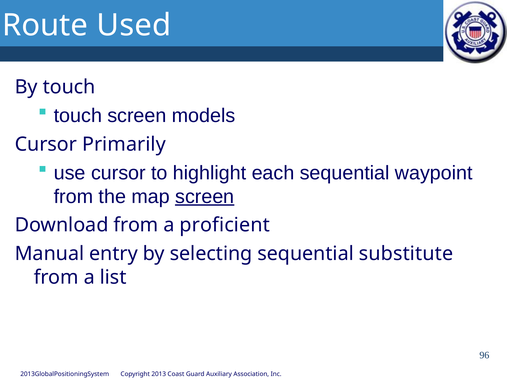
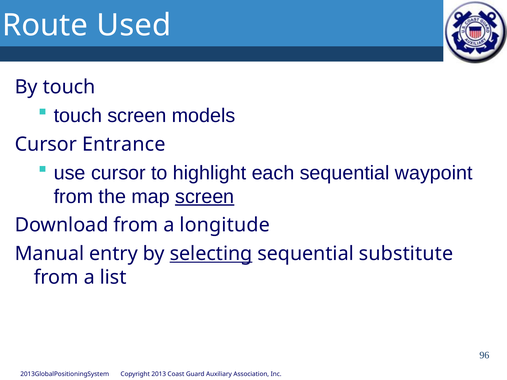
Primarily: Primarily -> Entrance (124, 144)
proficient: proficient -> longitude (225, 225)
selecting underline: none -> present (211, 254)
